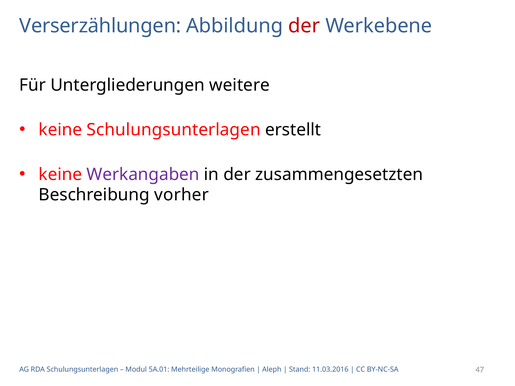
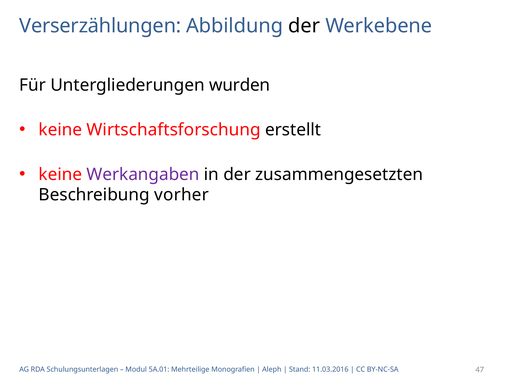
der colour: red -> black (304, 26)
weitere: weitere -> wurden (240, 85)
keine Schulungsunterlagen: Schulungsunterlagen -> Wirtschaftsforschung (174, 130)
